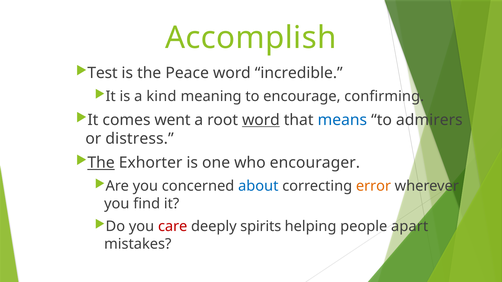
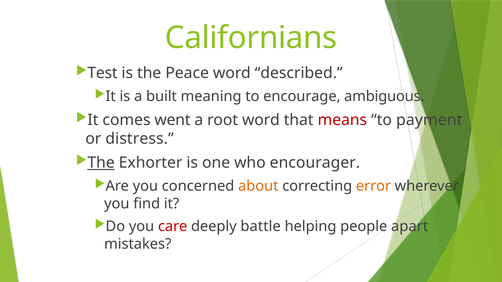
Accomplish: Accomplish -> Californians (251, 38)
incredible: incredible -> described (299, 73)
kind: kind -> built (161, 97)
confirming: confirming -> ambiguous (384, 97)
word underline: present -> none (261, 120)
means colour: blue -> red (342, 120)
admirers: admirers -> payment (429, 120)
about colour: blue -> orange (258, 186)
spirits: spirits -> battle (261, 227)
